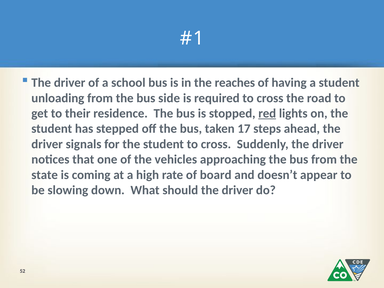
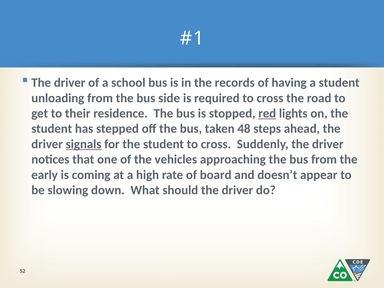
reaches: reaches -> records (235, 83)
17: 17 -> 48 (244, 129)
signals underline: none -> present (84, 144)
state: state -> early (45, 175)
